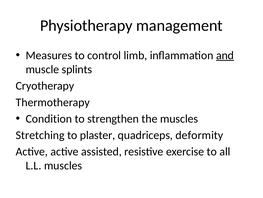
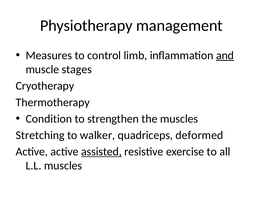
splints: splints -> stages (77, 69)
plaster: plaster -> walker (98, 135)
deformity: deformity -> deformed (199, 135)
assisted underline: none -> present (101, 151)
